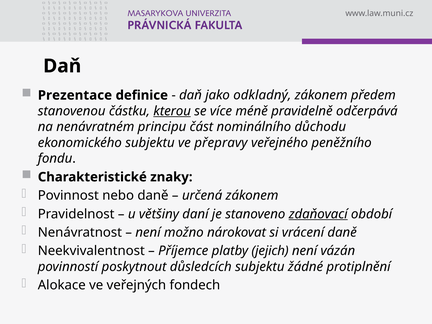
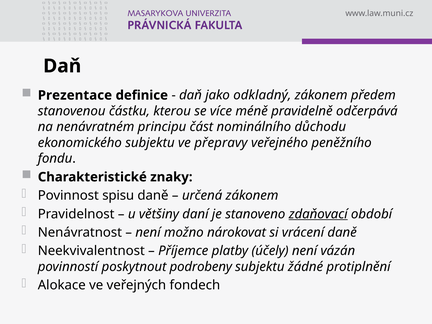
kterou underline: present -> none (172, 111)
nebo: nebo -> spisu (118, 196)
jejich: jejich -> účely (270, 251)
důsledcích: důsledcích -> podrobeny (201, 267)
